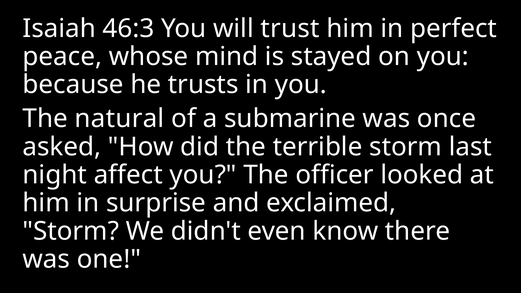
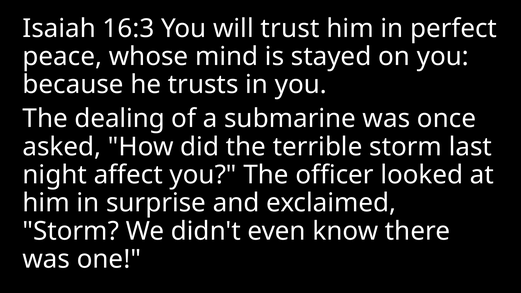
46:3: 46:3 -> 16:3 (128, 28)
natural: natural -> dealing (120, 119)
